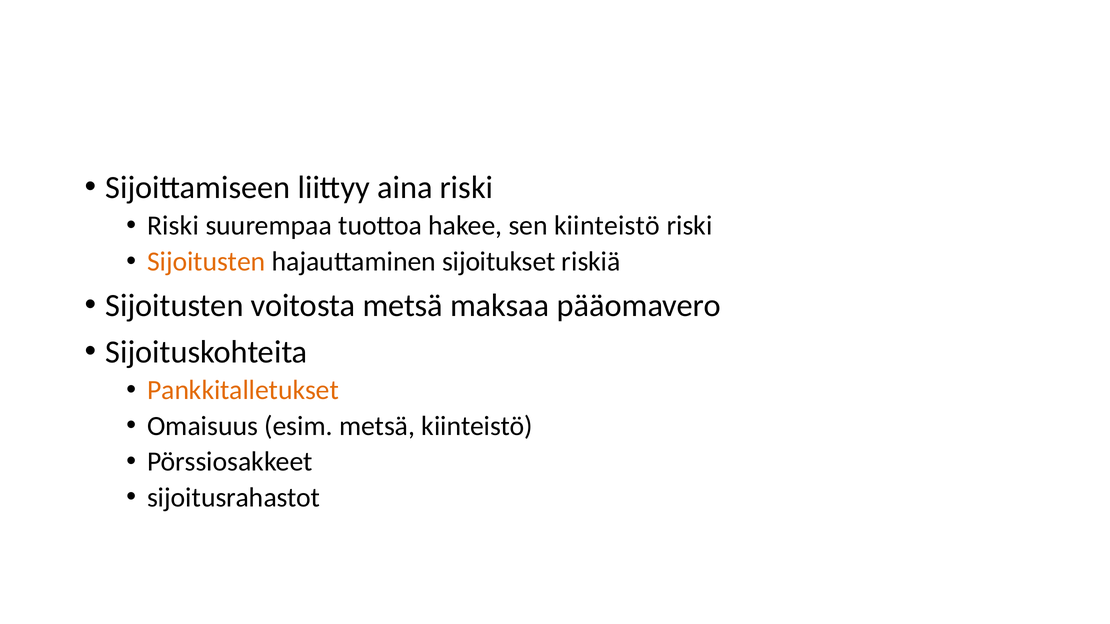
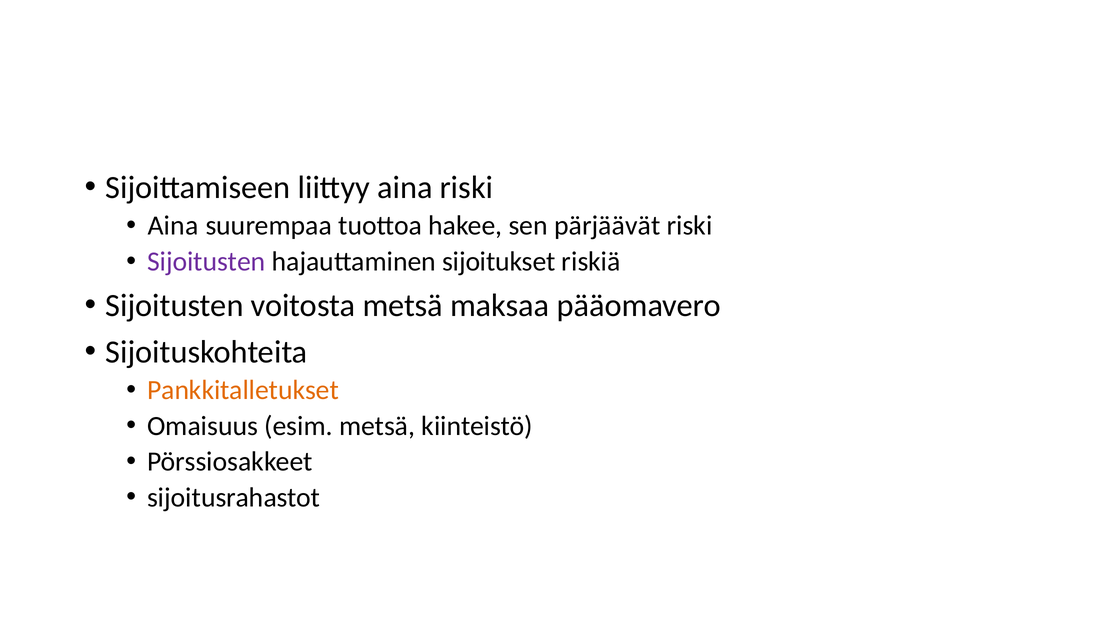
Riski: Riski -> Aina (173, 226)
sen kiinteistö: kiinteistö -> pärjäävät (607, 226)
Sijoitusten colour: orange -> purple (206, 262)
